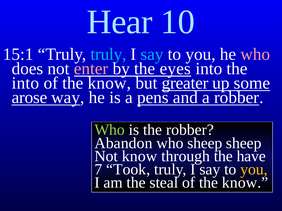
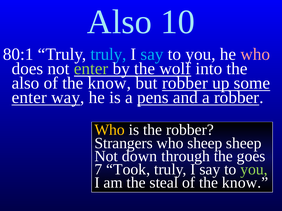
Hear: Hear -> Also (119, 22)
15:1: 15:1 -> 80:1 (18, 54)
enter colour: pink -> light green (91, 69)
eyes: eyes -> wolf (175, 69)
into: into -> also (26, 83)
but greater: greater -> robber (185, 83)
arose: arose -> enter (29, 98)
Who colour: light green -> yellow (110, 130)
Abandon: Abandon -> Strangers (124, 143)
Not know: know -> down (139, 157)
have: have -> goes (251, 157)
you colour: yellow -> light green (254, 170)
